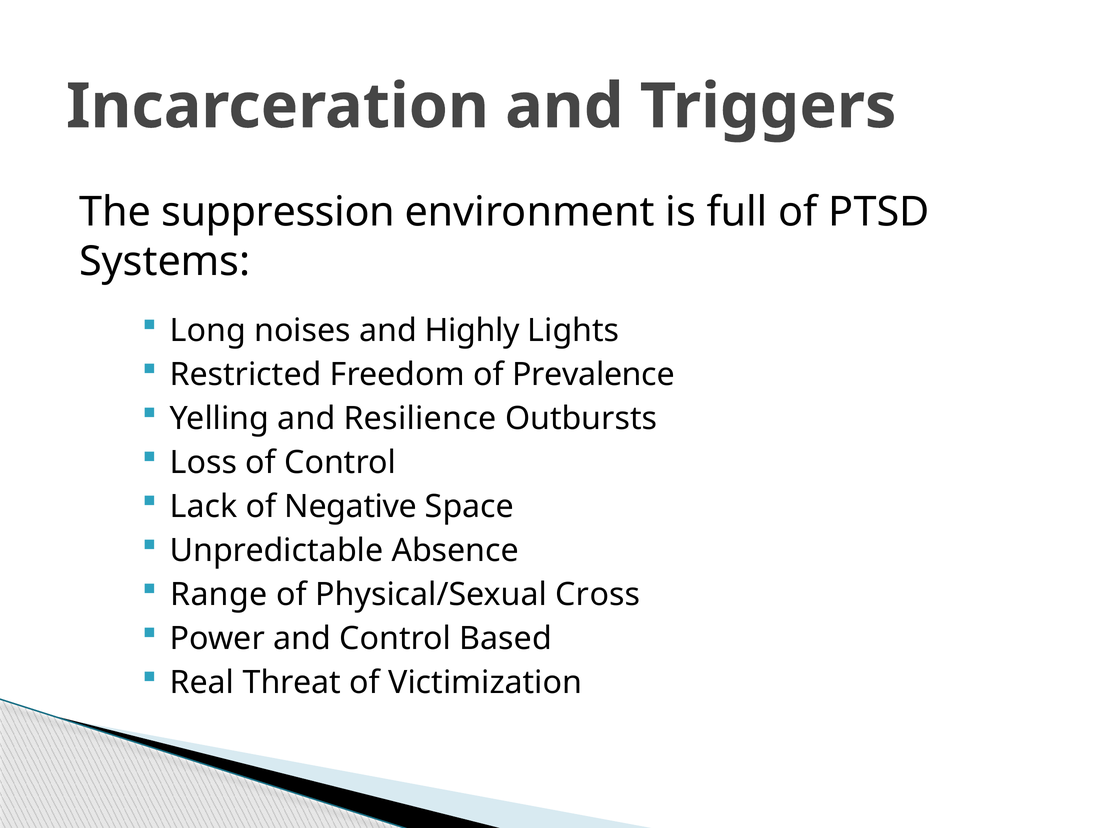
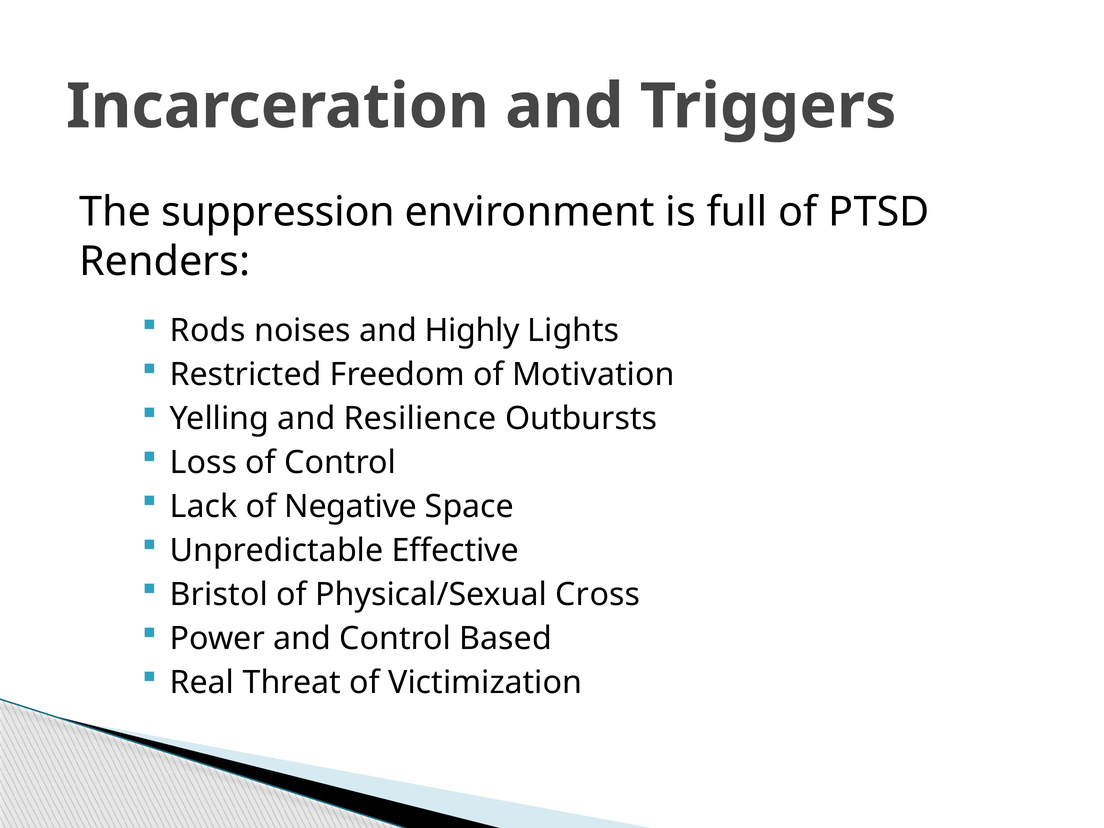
Systems: Systems -> Renders (165, 262)
Long: Long -> Rods (208, 331)
Prevalence: Prevalence -> Motivation (593, 375)
Absence: Absence -> Effective (455, 551)
Range: Range -> Bristol (219, 595)
